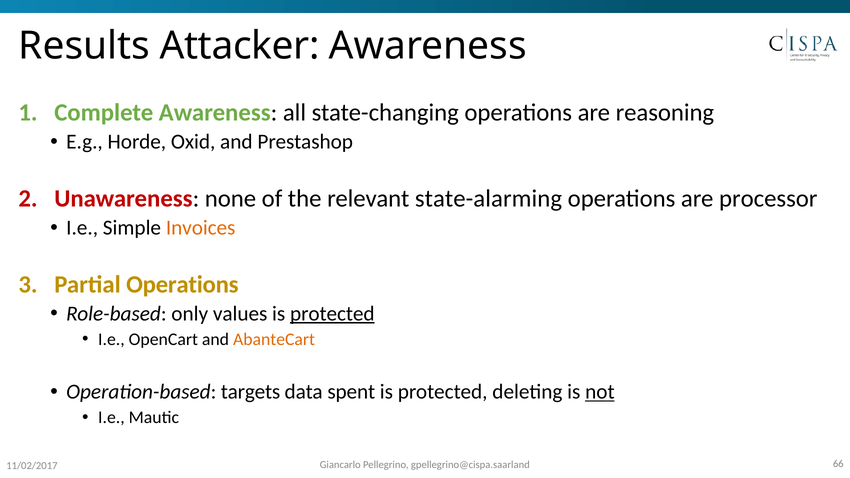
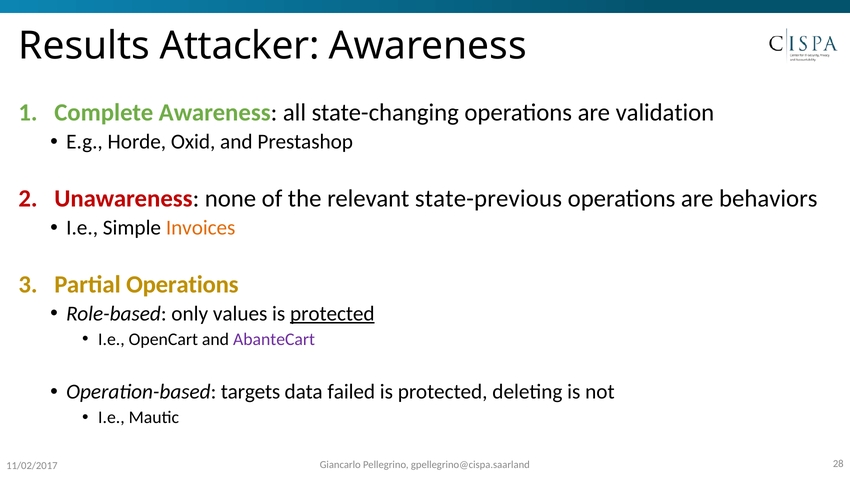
reasoning: reasoning -> validation (665, 113)
state-alarming: state-alarming -> state-previous (488, 199)
processor: processor -> behaviors (768, 199)
AbanteCart colour: orange -> purple (274, 339)
spent: spent -> failed (351, 392)
not underline: present -> none (600, 392)
66: 66 -> 28 (838, 464)
